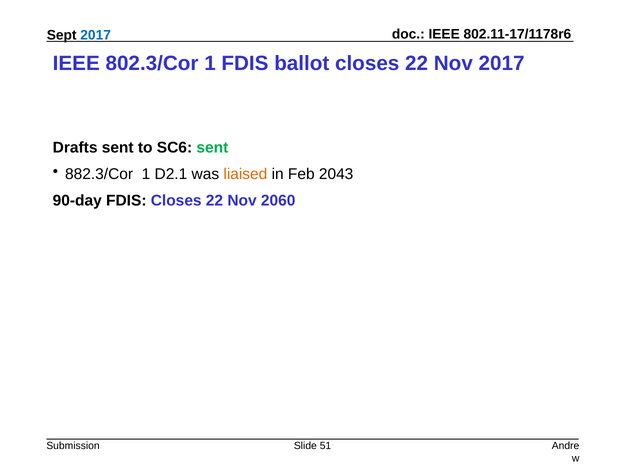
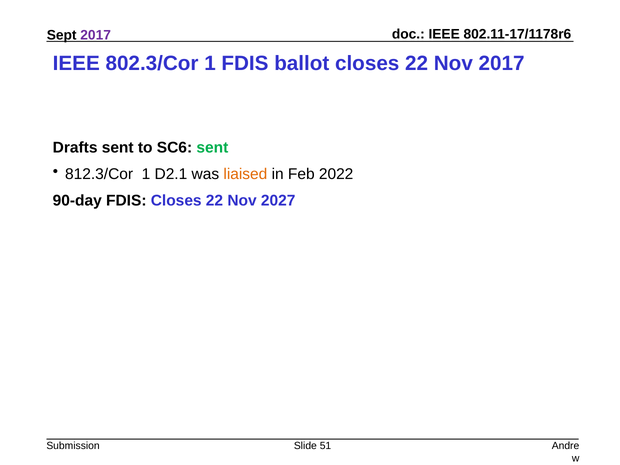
2017 colour: blue -> purple (96, 35)
882.3/Cor: 882.3/Cor -> 812.3/Cor (99, 174)
2043: 2043 -> 2022 (336, 174)
2060: 2060 -> 2027 (278, 201)
